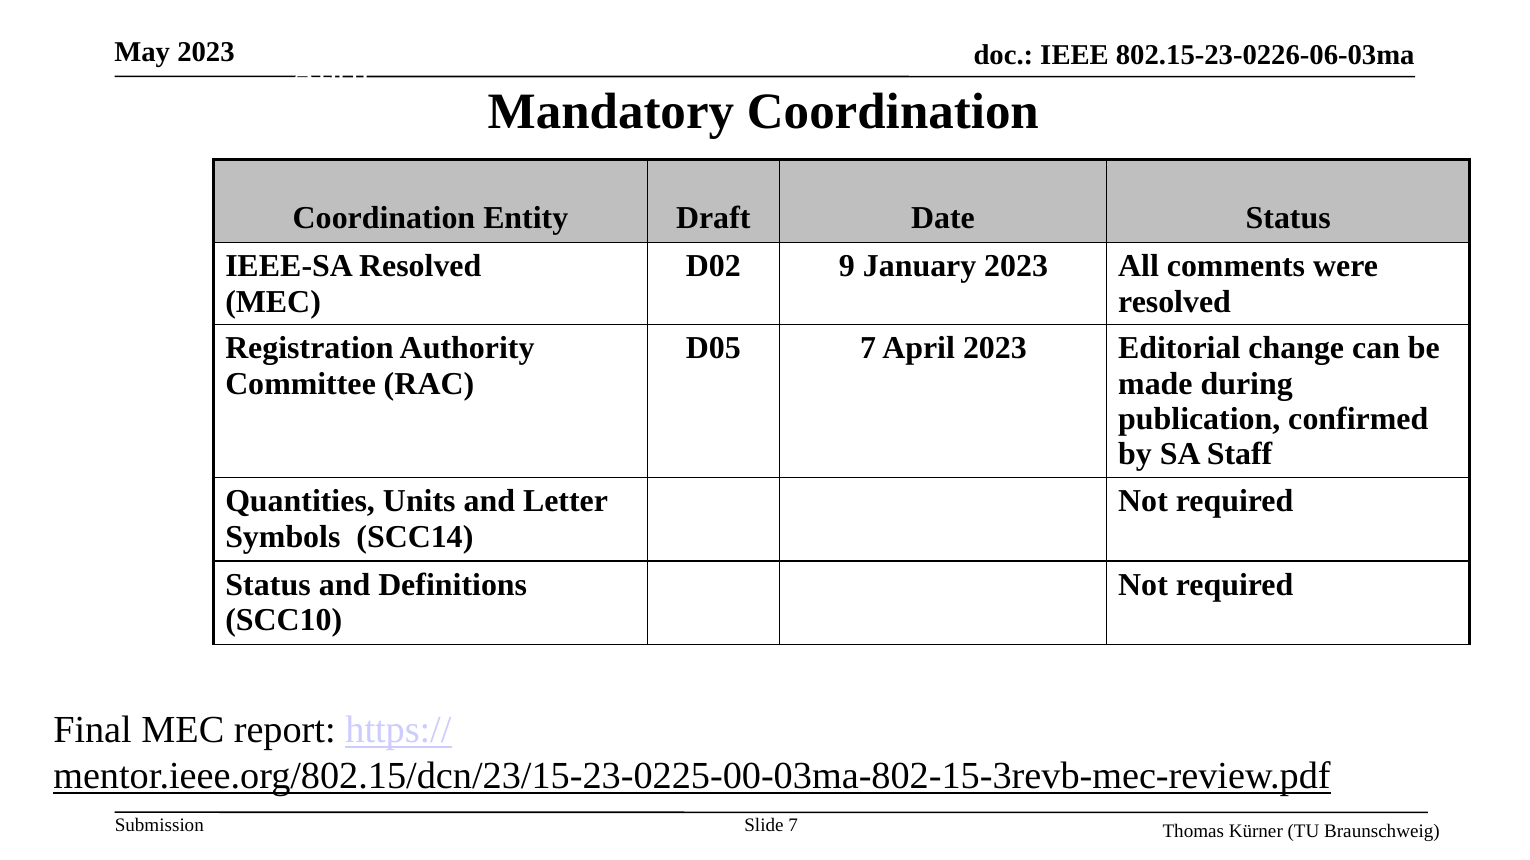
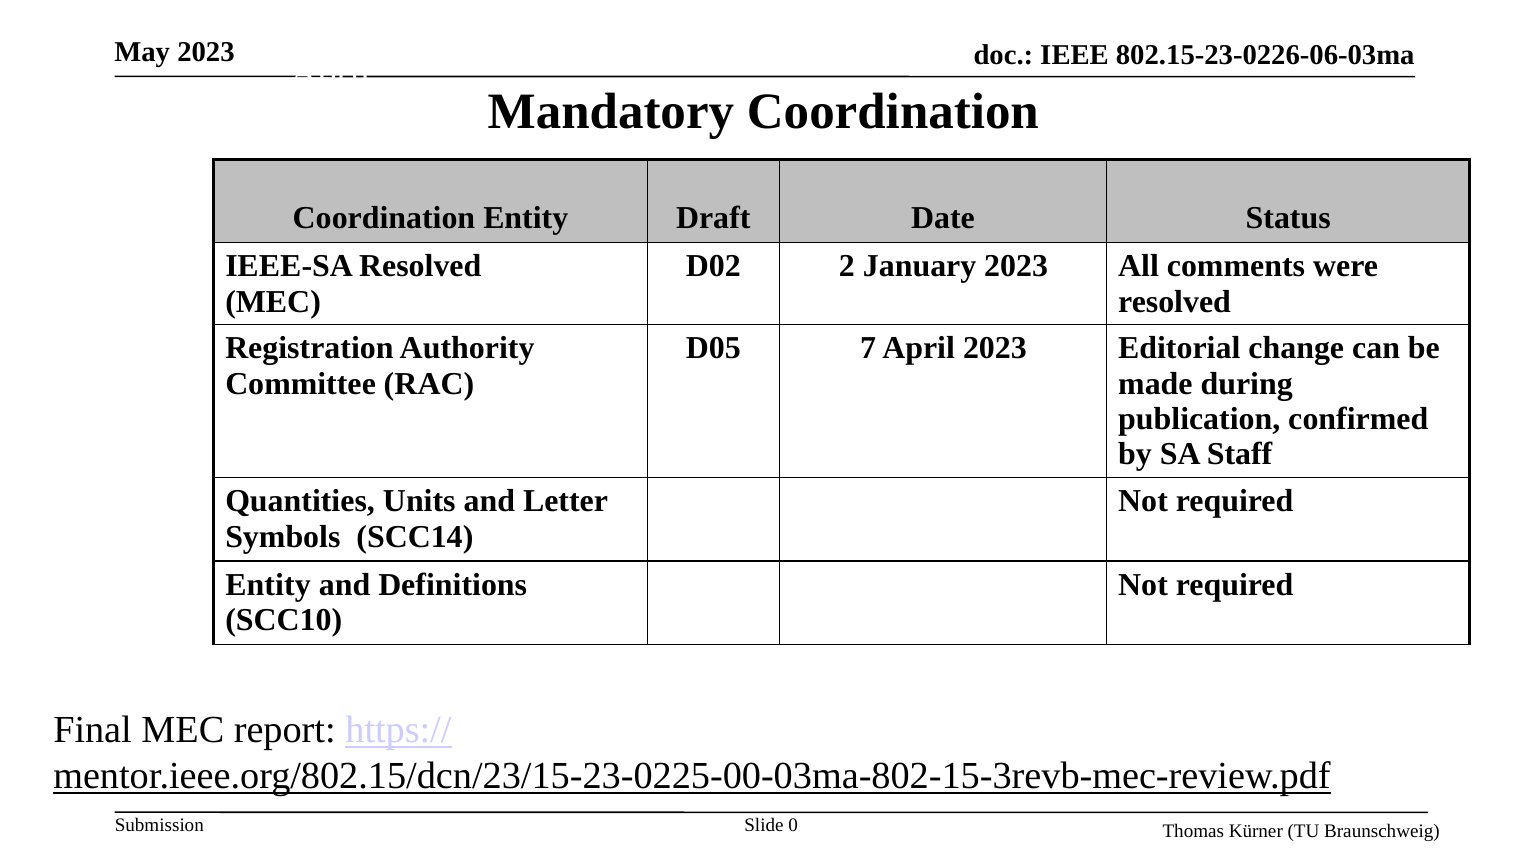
9: 9 -> 2 (847, 266)
Status: Status -> Entity (268, 585)
Slide 7: 7 -> 0 (793, 825)
